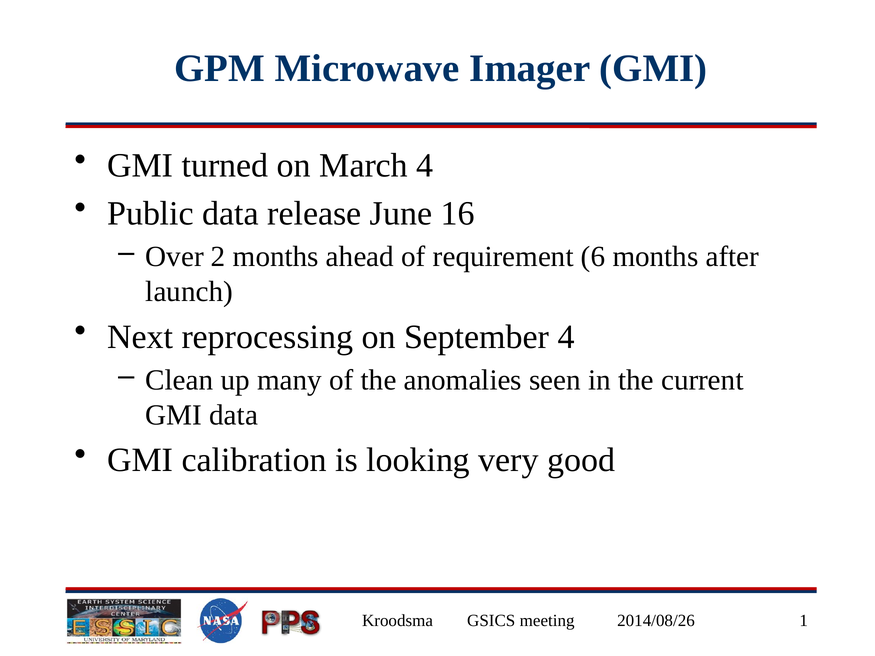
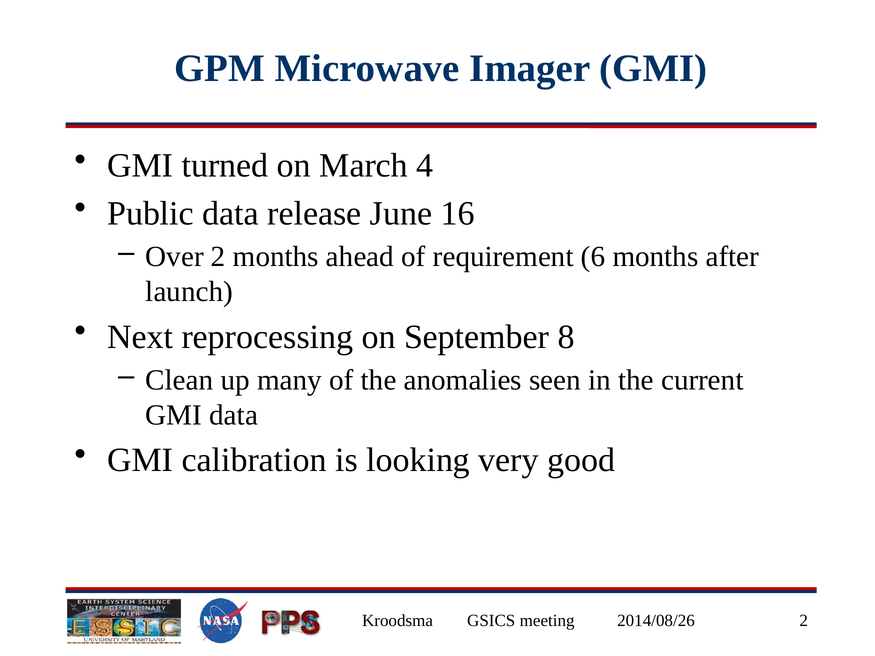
September 4: 4 -> 8 (566, 337)
2014/08/26 1: 1 -> 2 (804, 621)
